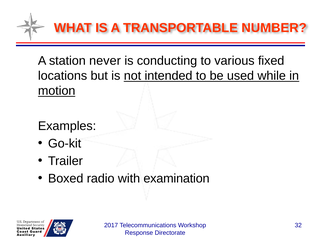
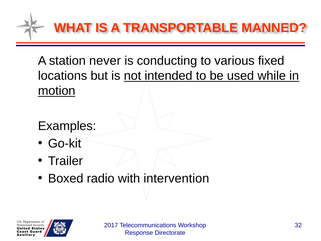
NUMBER: NUMBER -> MANNED (274, 28)
examination: examination -> intervention (176, 178)
